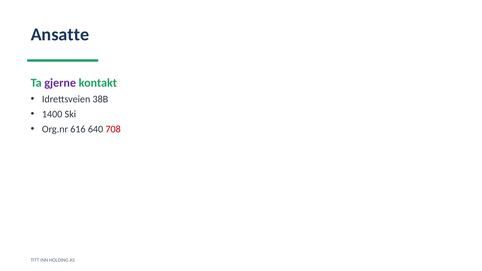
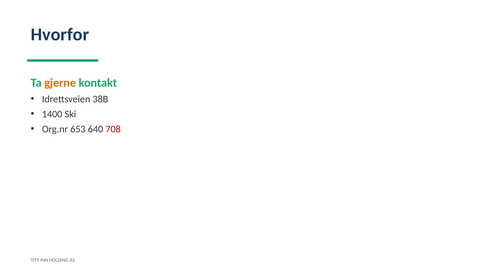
Ansatte: Ansatte -> Hvorfor (60, 34)
gjerne colour: purple -> orange (60, 83)
616: 616 -> 653 (78, 129)
